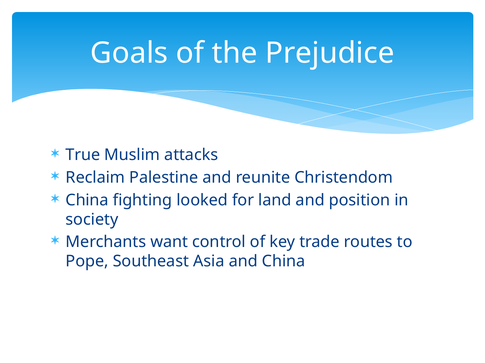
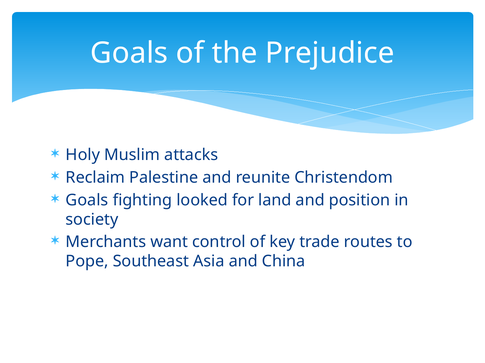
True: True -> Holy (83, 155)
China: China -> Goals (87, 200)
